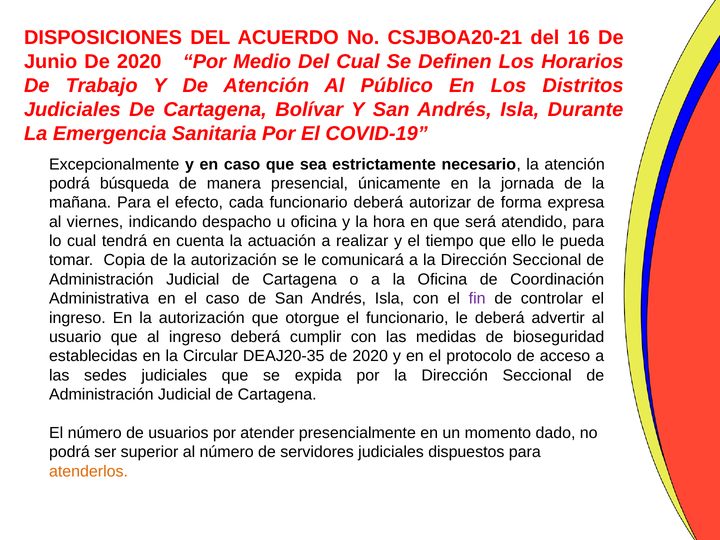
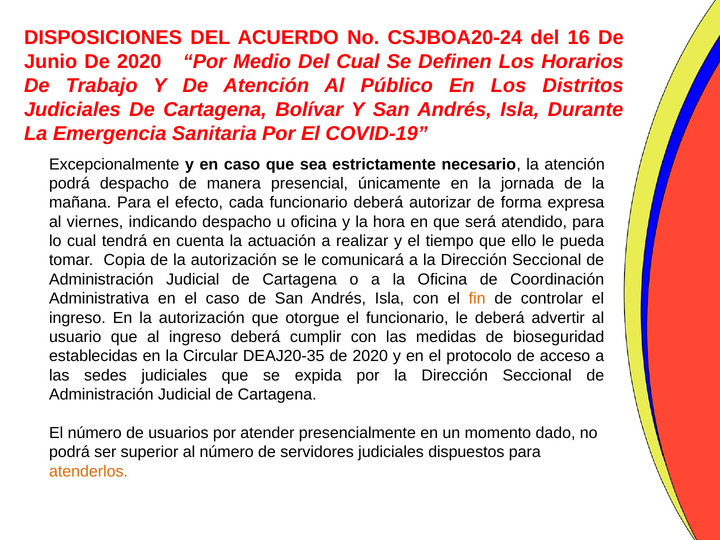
CSJBOA20-21: CSJBOA20-21 -> CSJBOA20-24 (455, 37)
podrá búsqueda: búsqueda -> despacho (134, 183)
fin colour: purple -> orange (477, 299)
